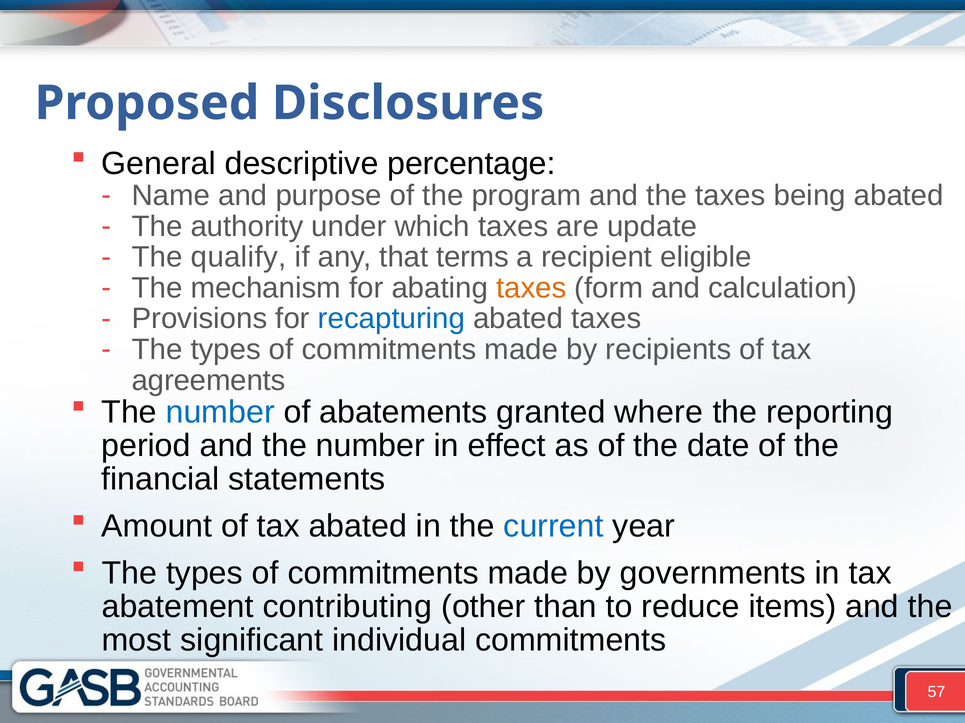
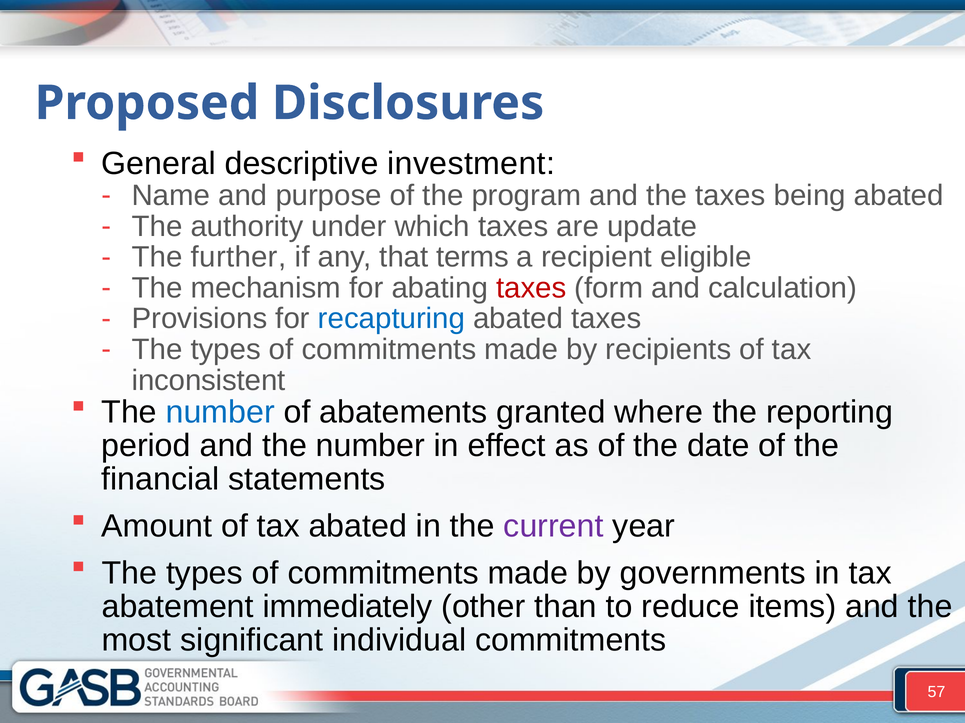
percentage: percentage -> investment (471, 164)
qualify: qualify -> further (239, 257)
taxes colour: orange -> red (531, 288)
agreements: agreements -> inconsistent (209, 381)
current colour: blue -> purple (554, 527)
contributing: contributing -> immediately (348, 607)
